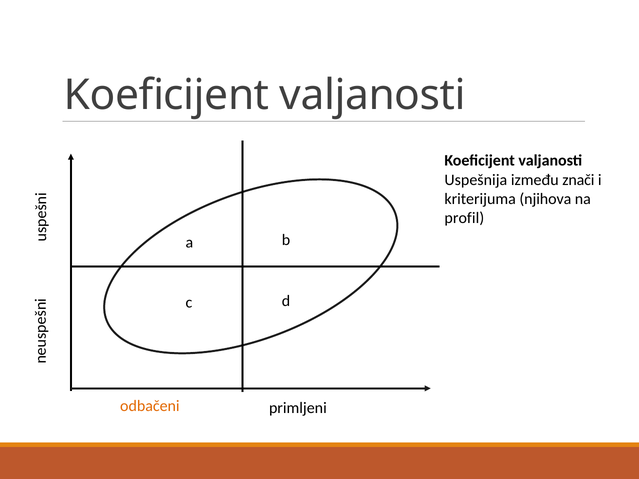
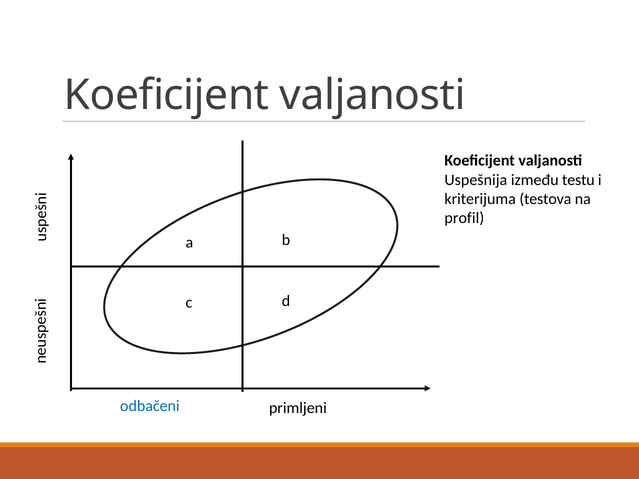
znači: znači -> testu (578, 180)
njihova: njihova -> testova (545, 199)
odbačeni colour: orange -> blue (150, 406)
